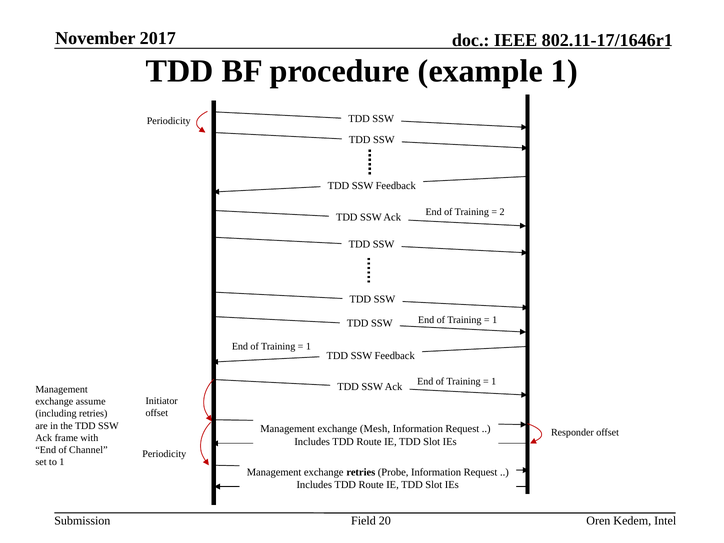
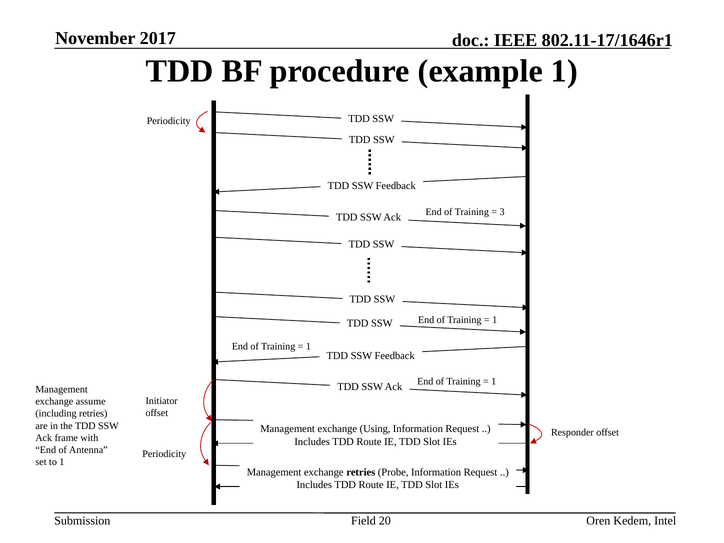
2: 2 -> 3 (502, 212)
Mesh: Mesh -> Using (375, 429)
Channel: Channel -> Antenna (88, 450)
